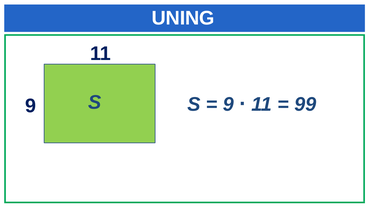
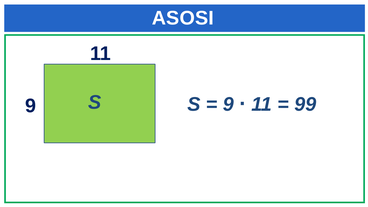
UNING: UNING -> ASOSI (183, 18)
